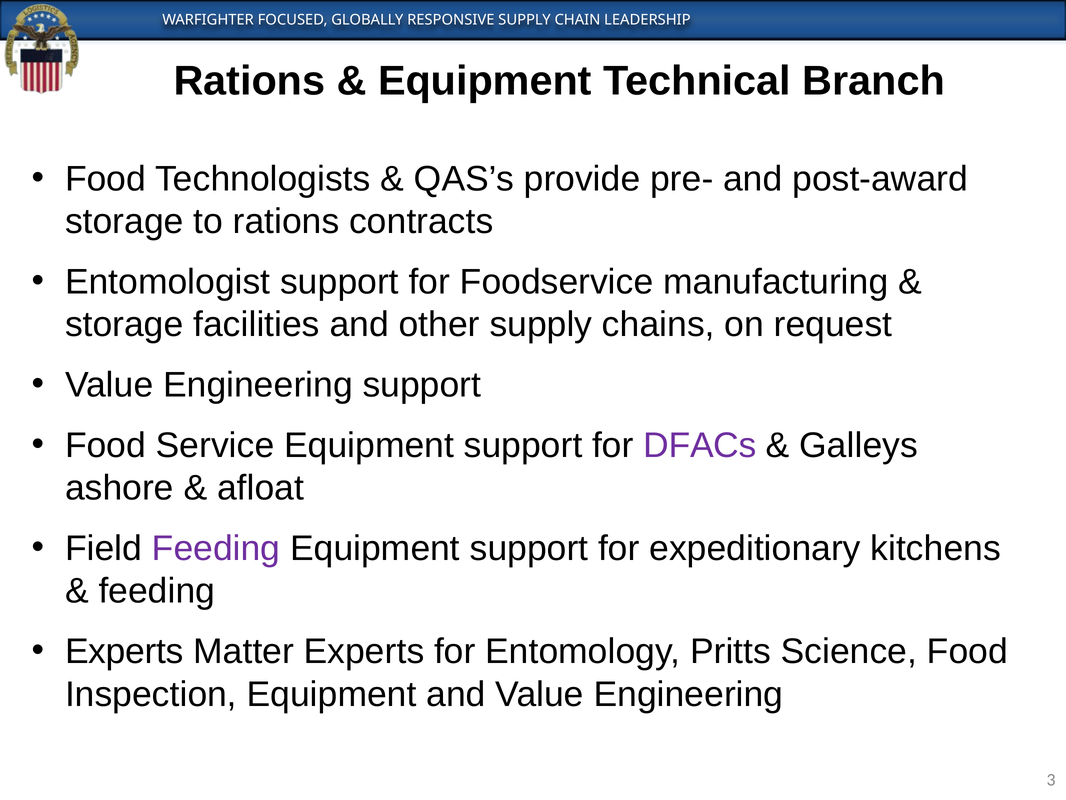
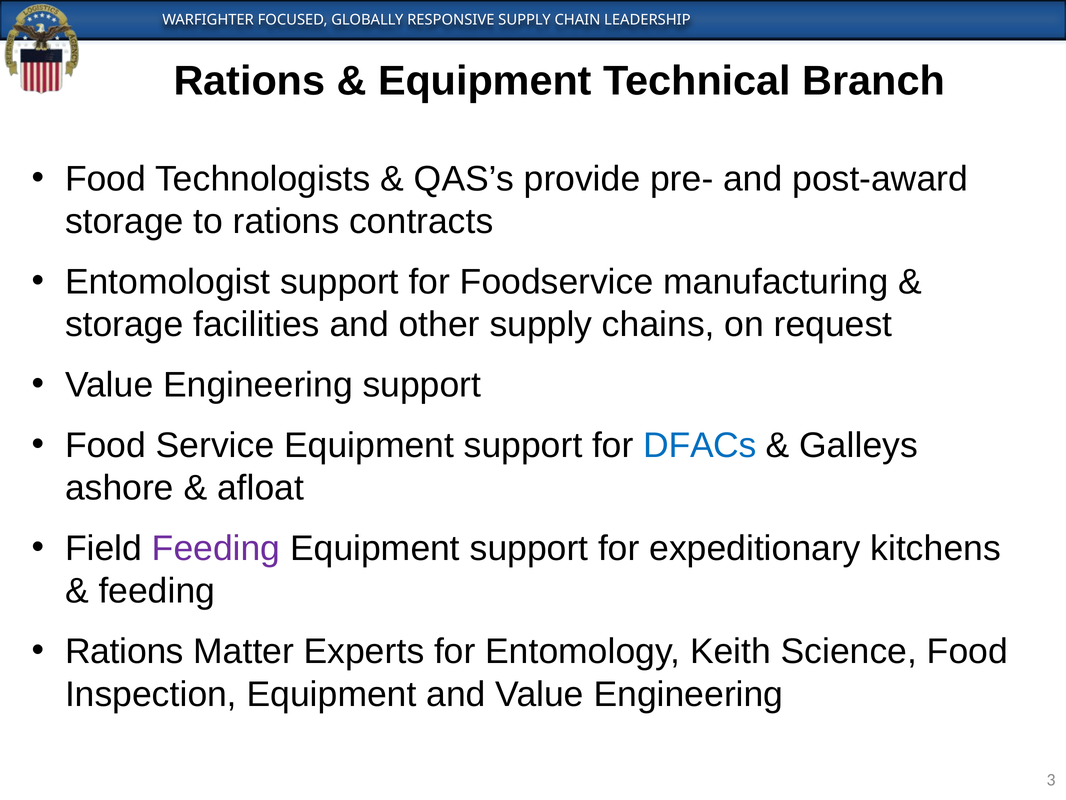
DFACs colour: purple -> blue (700, 445)
Experts: Experts -> Rations (124, 651)
Pritts: Pritts -> Keith (731, 651)
